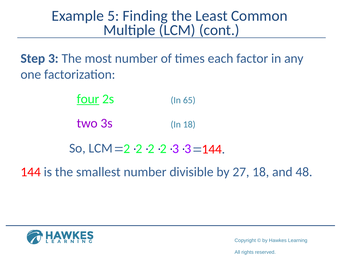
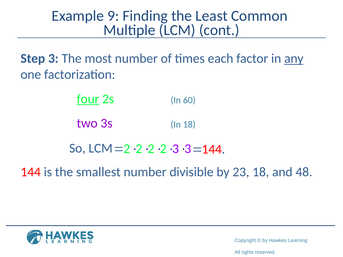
5: 5 -> 9 (113, 16)
any underline: none -> present (294, 59)
65: 65 -> 60 (189, 100)
27: 27 -> 23 (241, 172)
